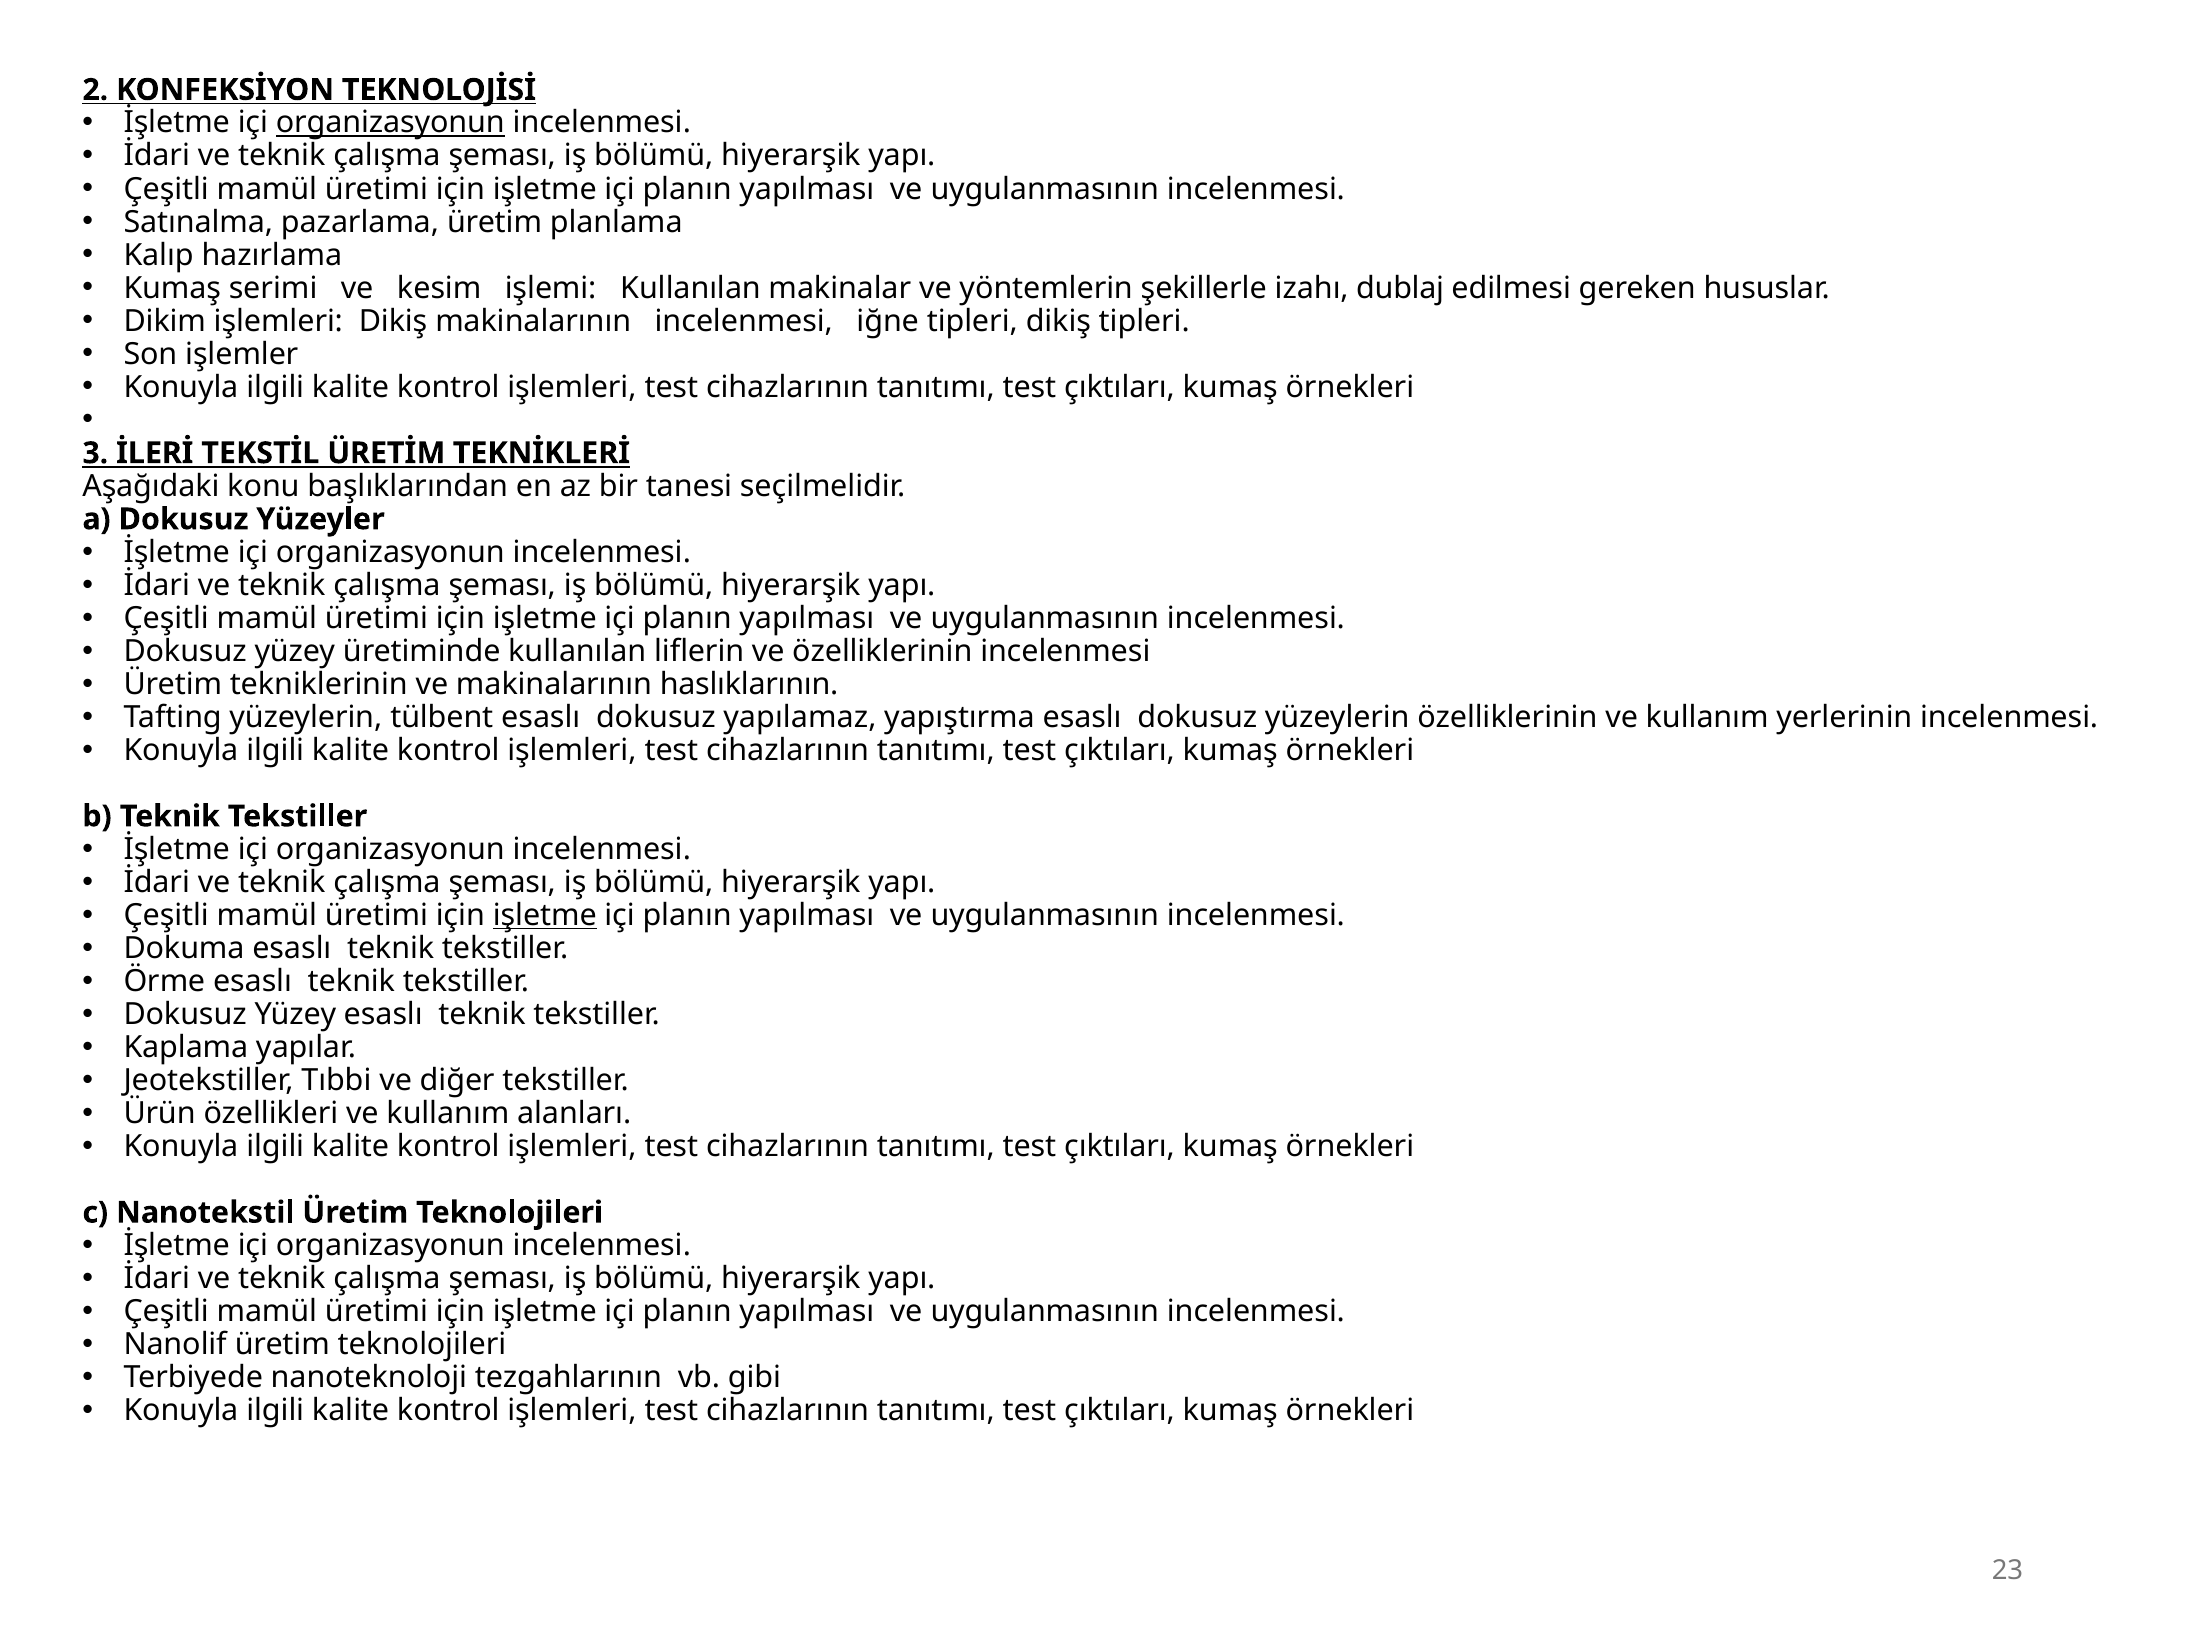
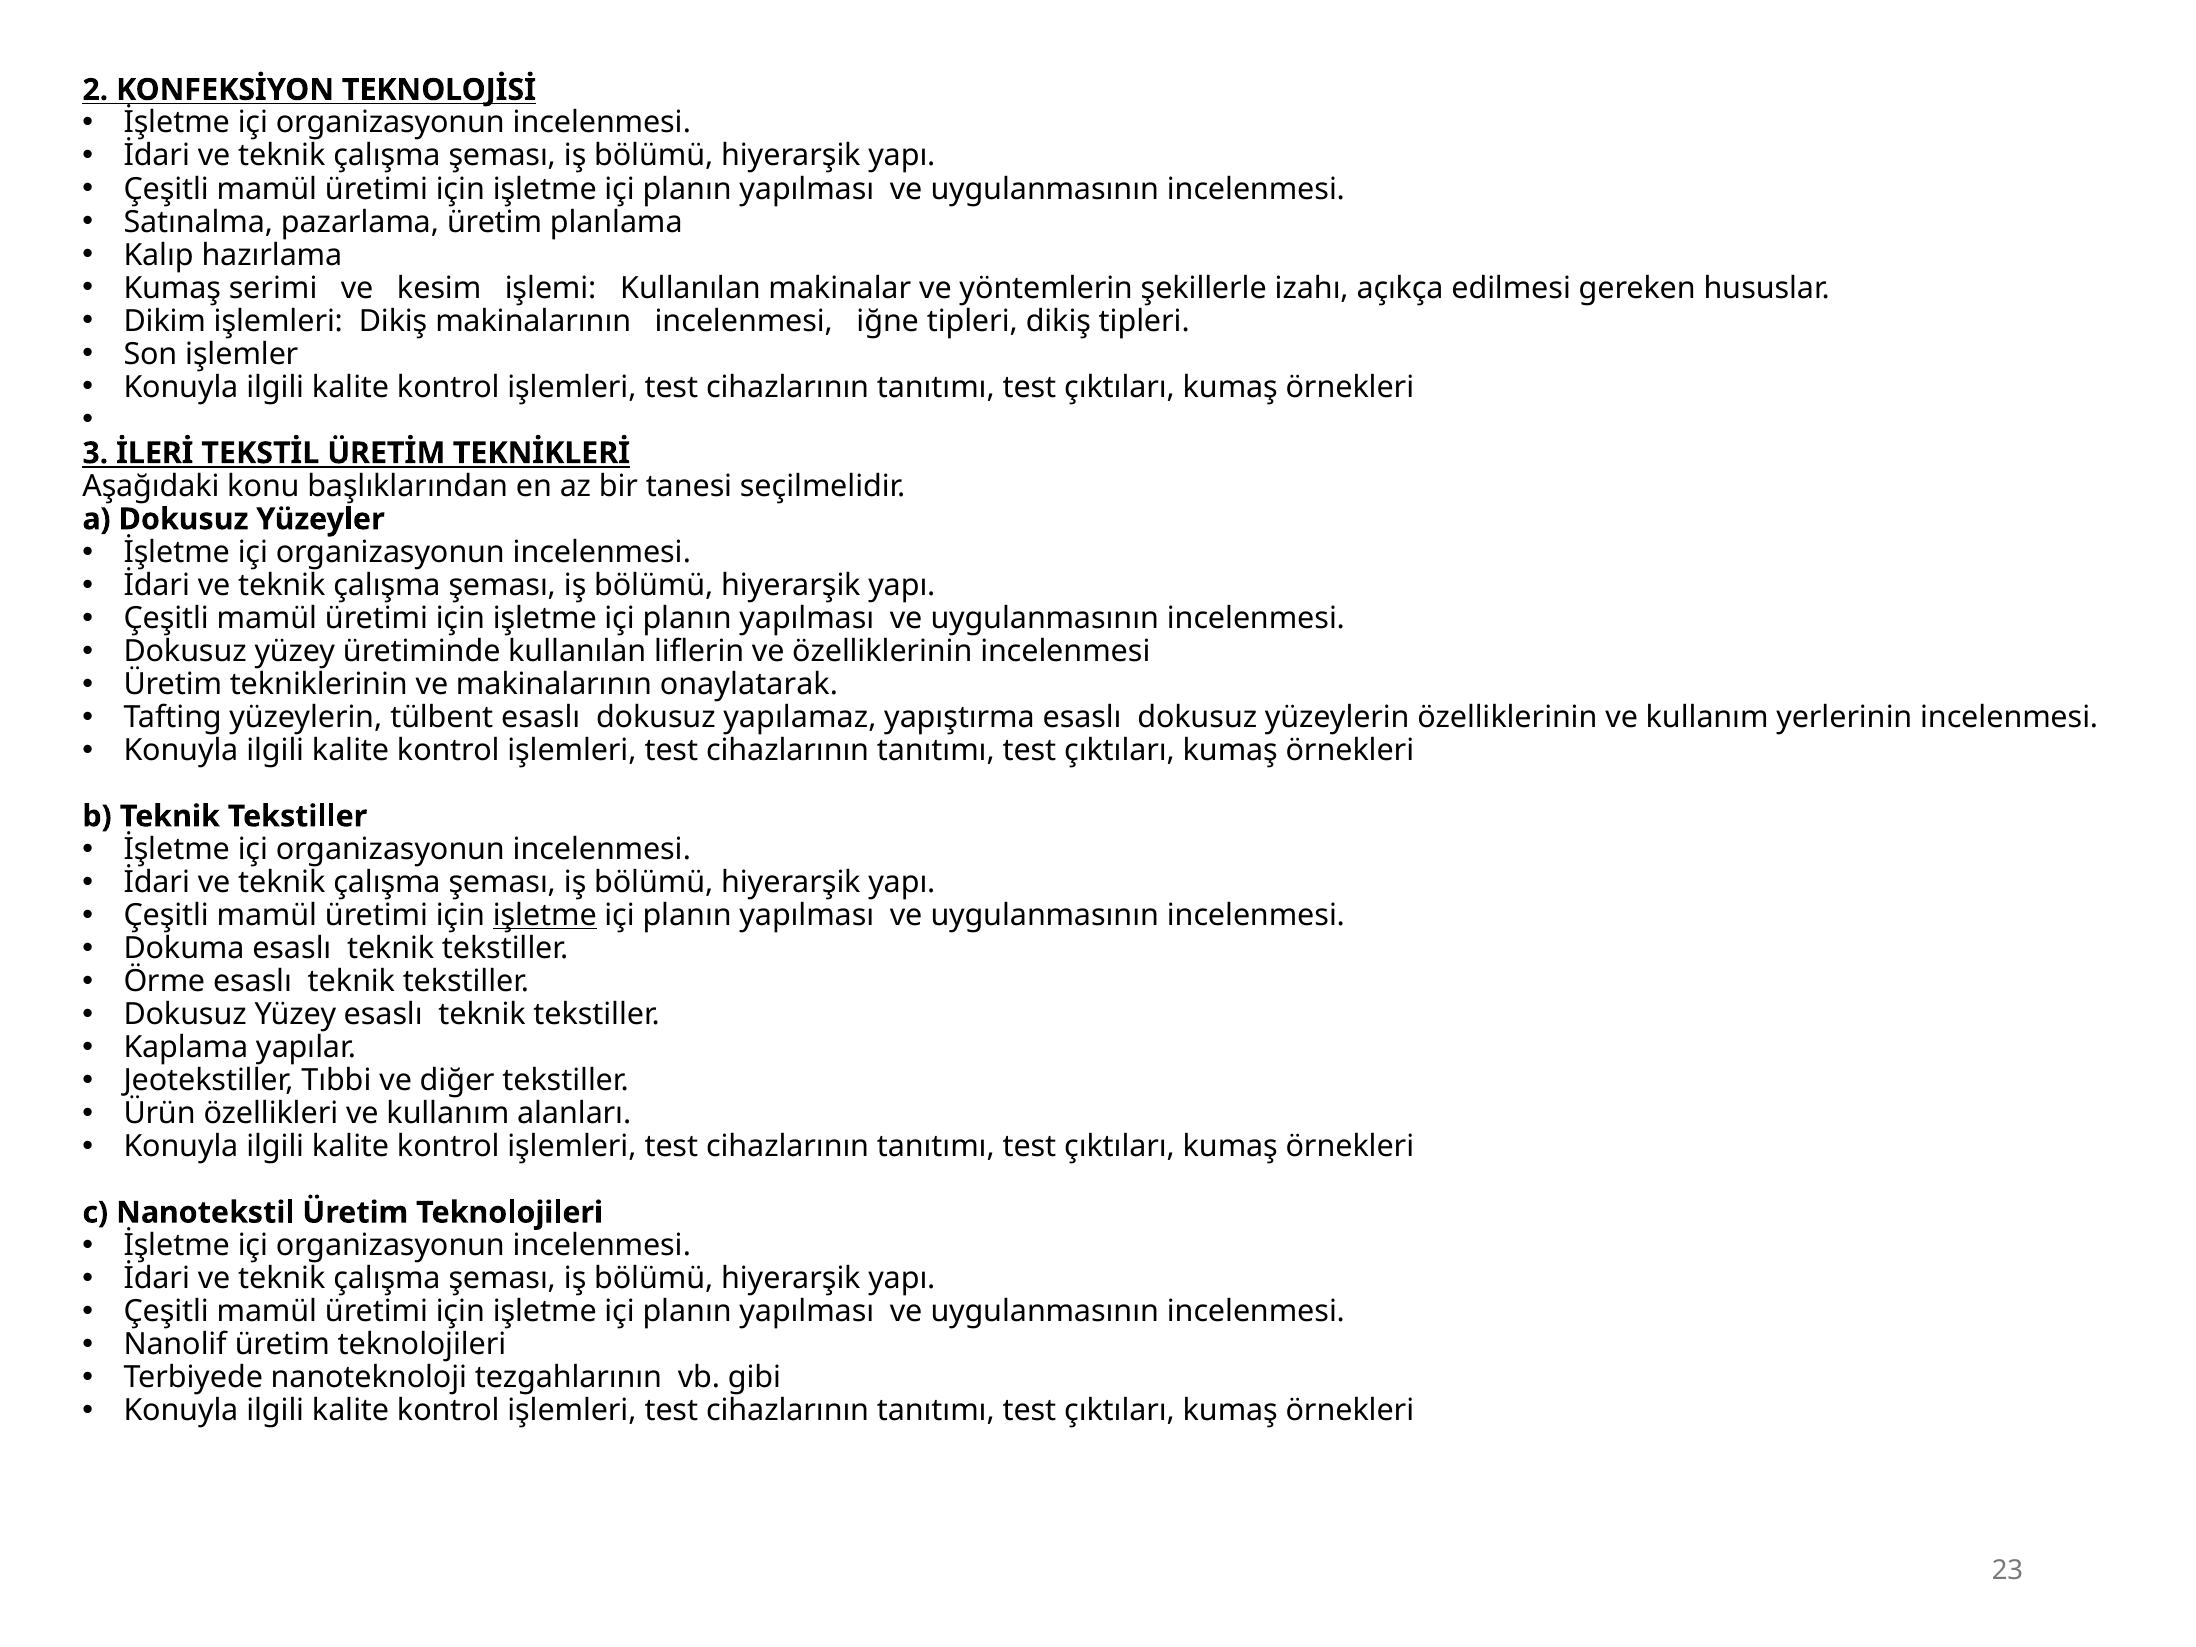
organizasyonun underline: present -> none (390, 123)
dublaj: dublaj -> açıkça (1400, 288)
haslıklarının: haslıklarının -> onaylatarak (749, 684)
